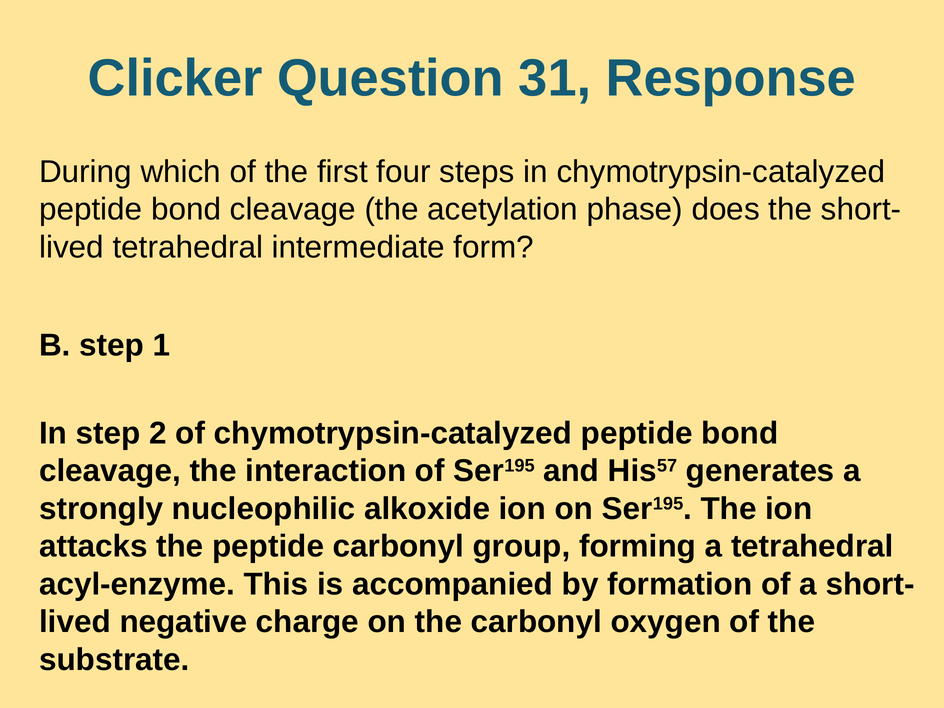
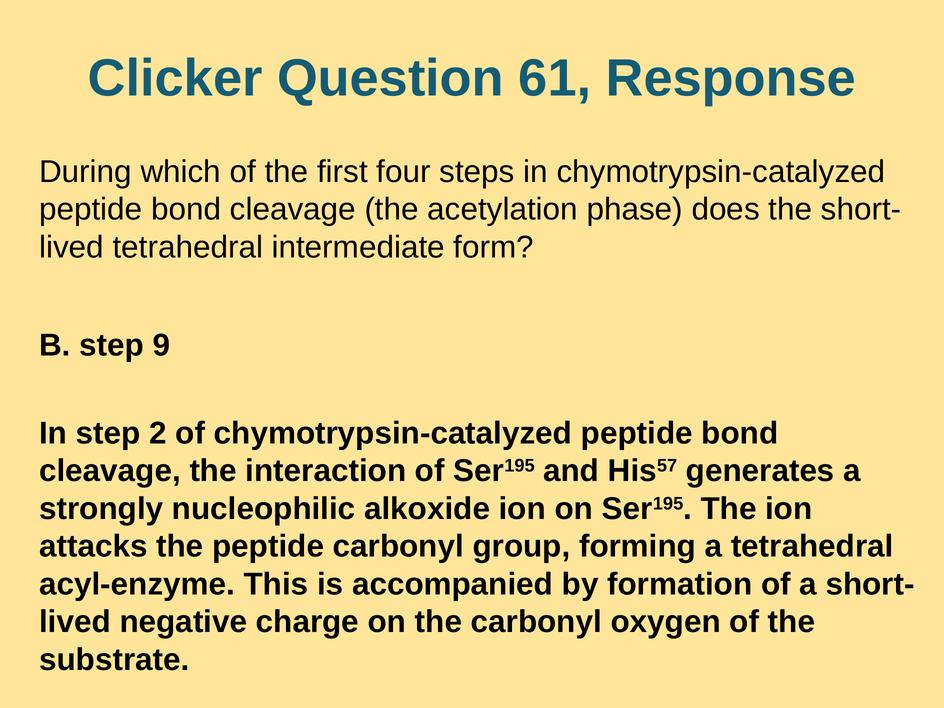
31: 31 -> 61 (555, 78)
1: 1 -> 9 (161, 345)
